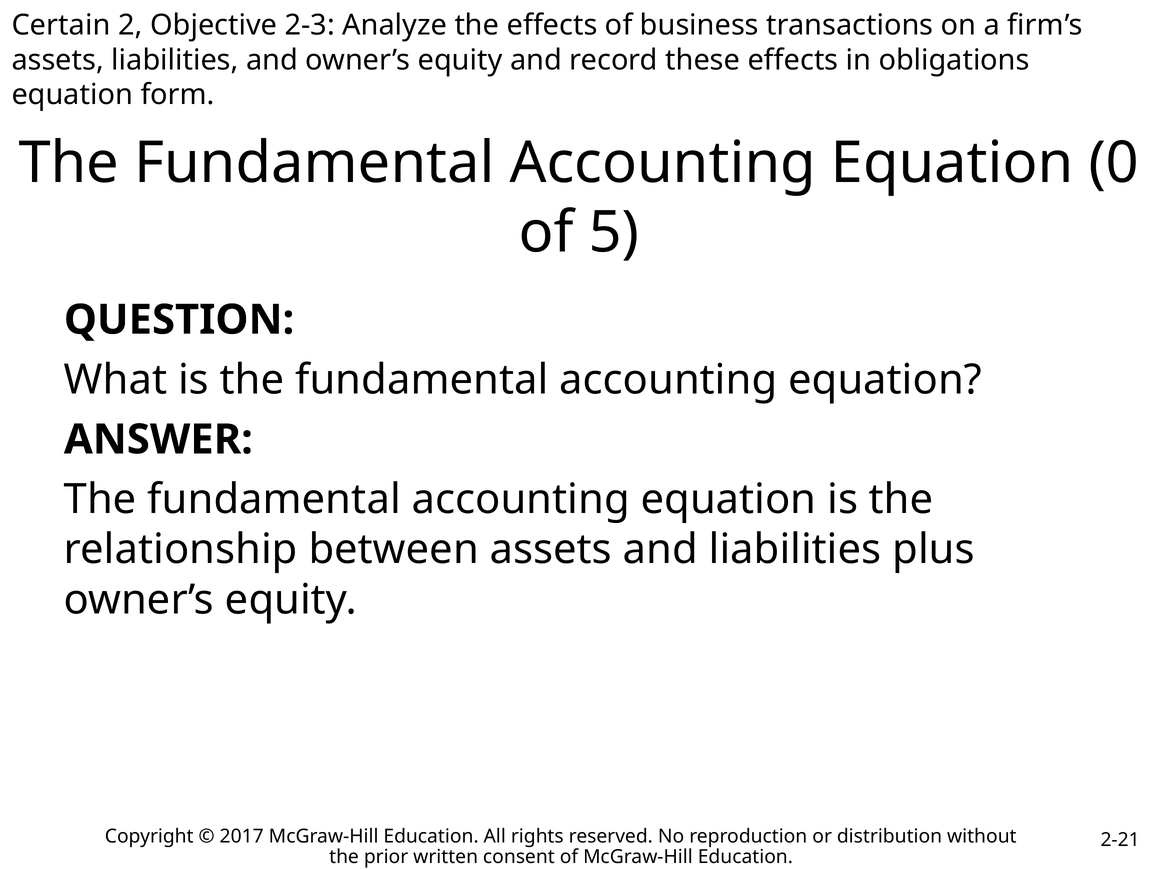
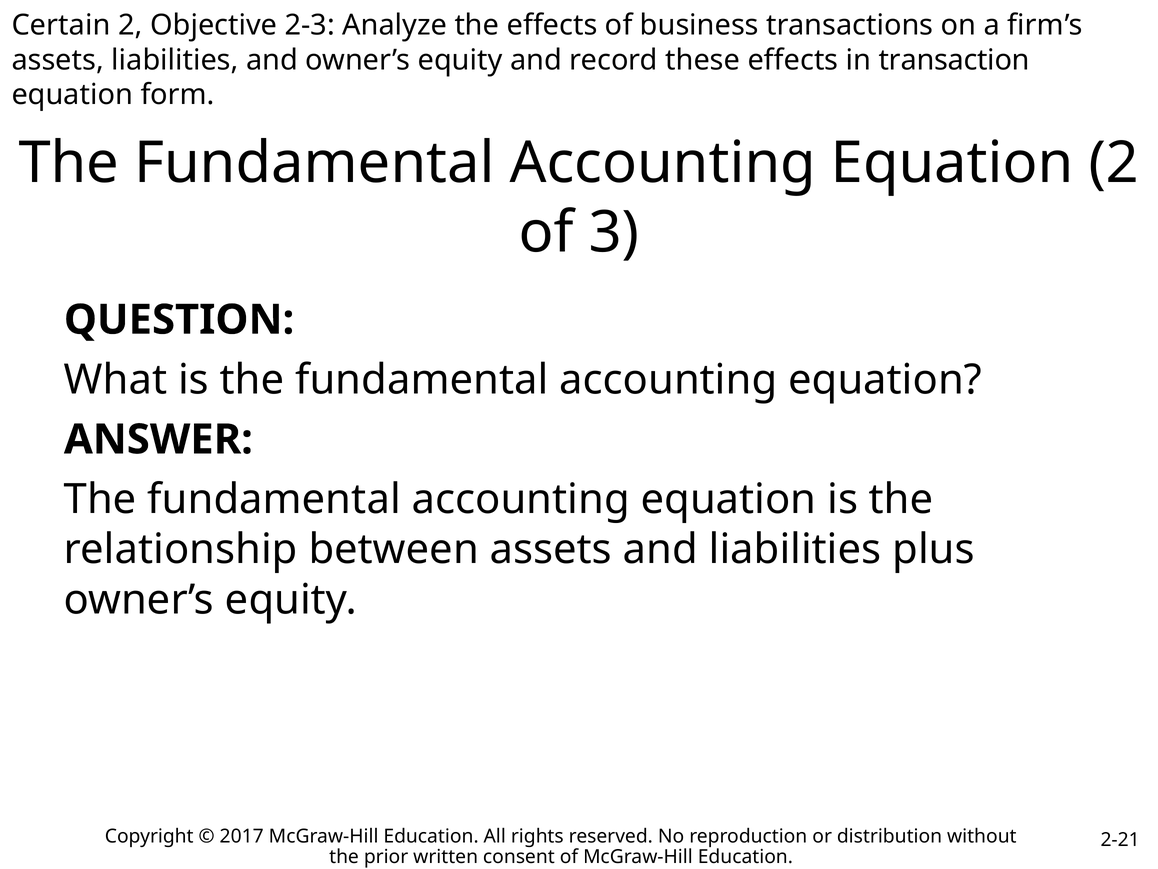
obligations: obligations -> transaction (954, 60)
Equation 0: 0 -> 2 (1114, 163)
5: 5 -> 3 (614, 232)
